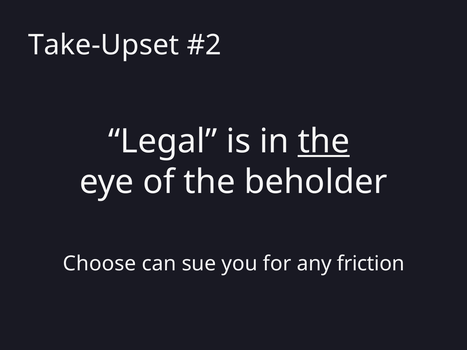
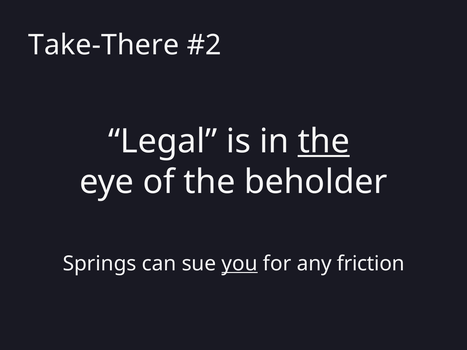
Take-Upset: Take-Upset -> Take-There (104, 45)
Choose: Choose -> Springs (100, 264)
you underline: none -> present (240, 264)
